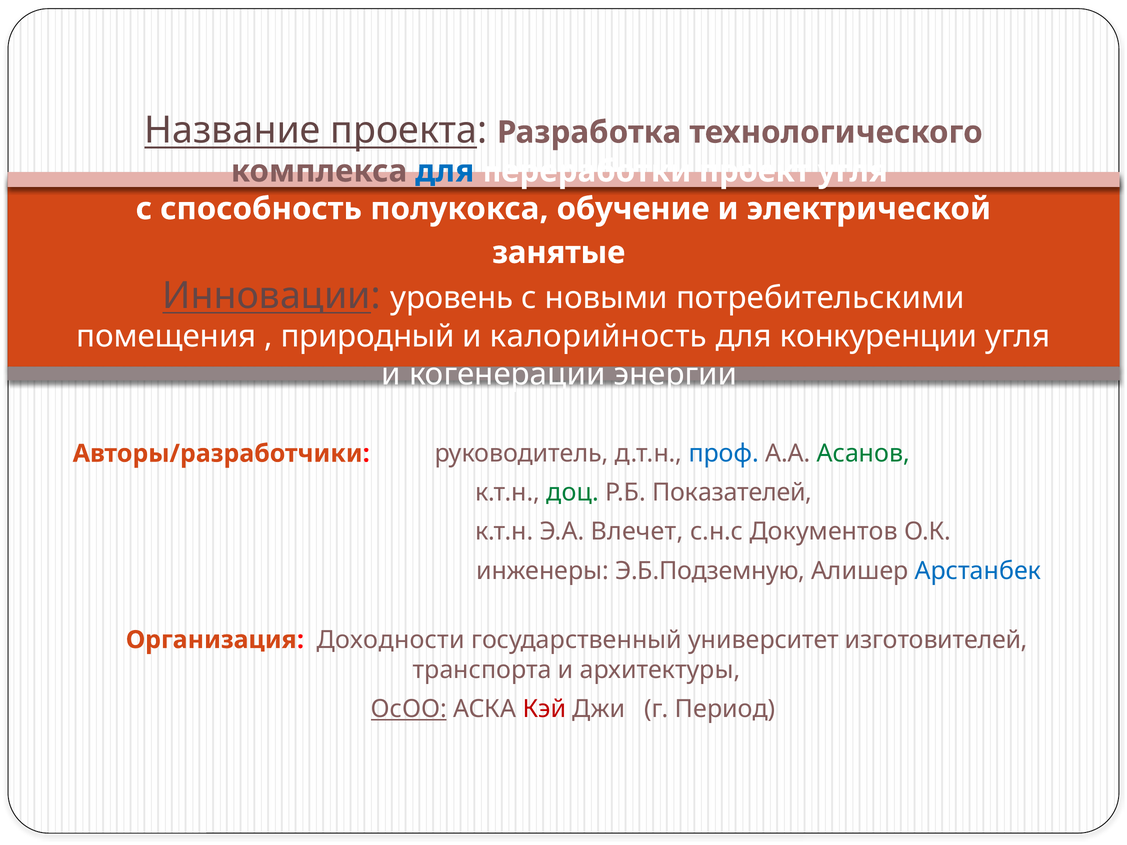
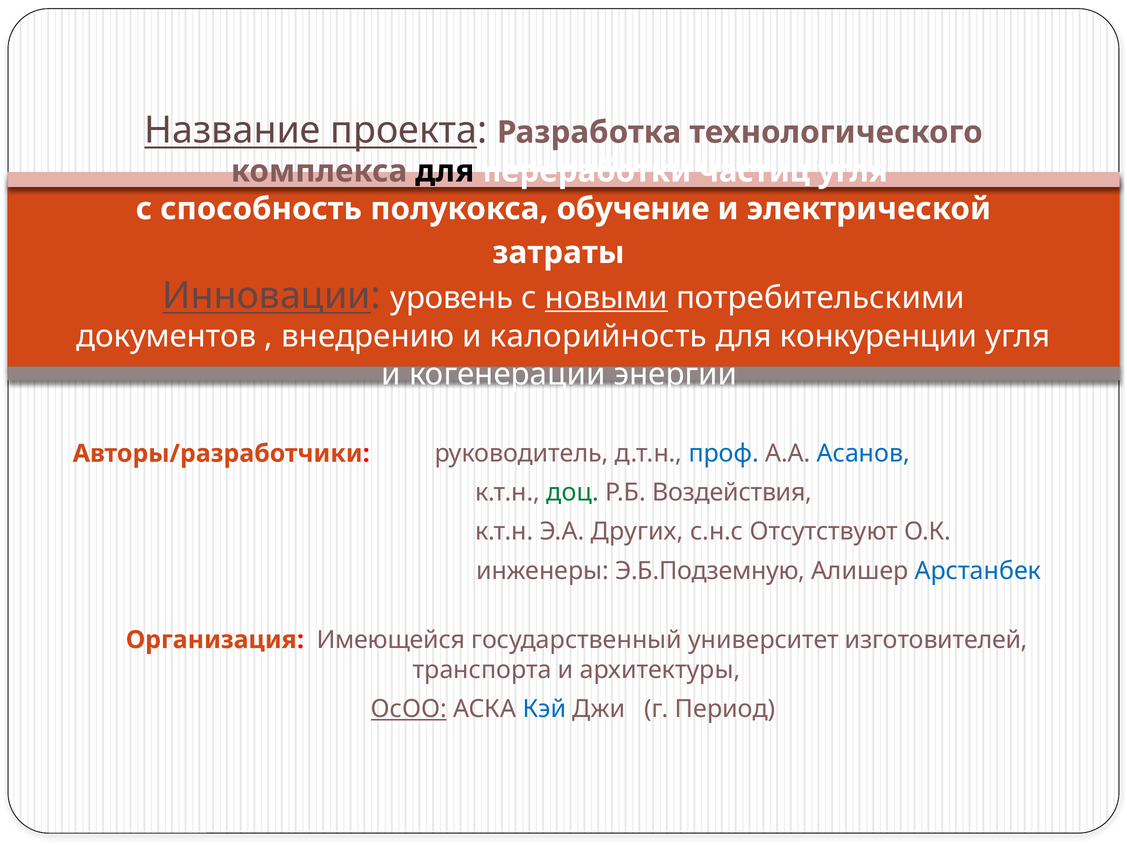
для colour: blue -> black (445, 171)
проект: проект -> частиц (755, 171)
занятые: занятые -> затраты (558, 253)
новыми underline: none -> present (606, 298)
помещения: помещения -> документов (166, 337)
природный: природный -> внедрению (368, 337)
Асанов colour: green -> blue (863, 454)
Показателей: Показателей -> Воздействия (732, 493)
Влечет: Влечет -> Других (637, 532)
Документов: Документов -> Отсутствуют (824, 532)
Доходности: Доходности -> Имеющейся (391, 640)
Кэй colour: red -> blue (544, 709)
